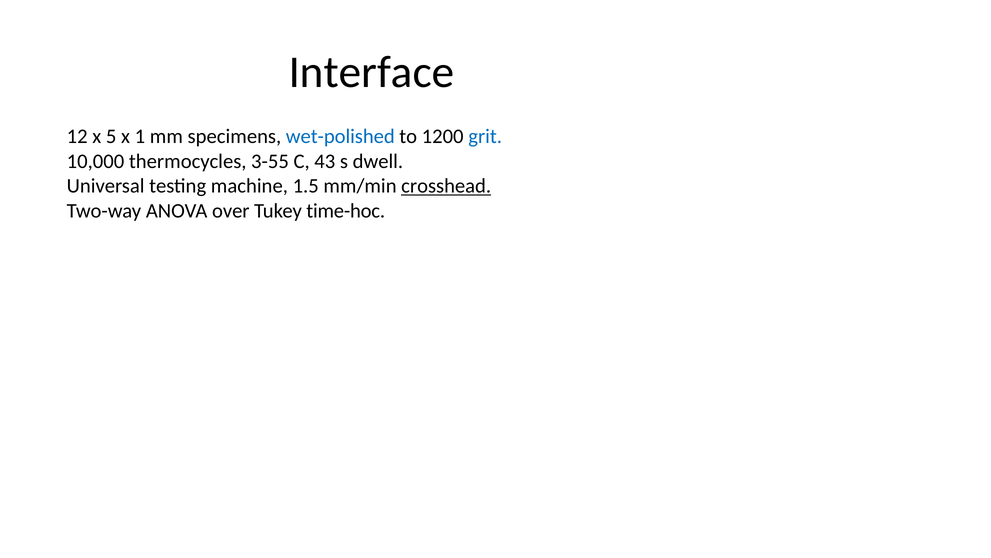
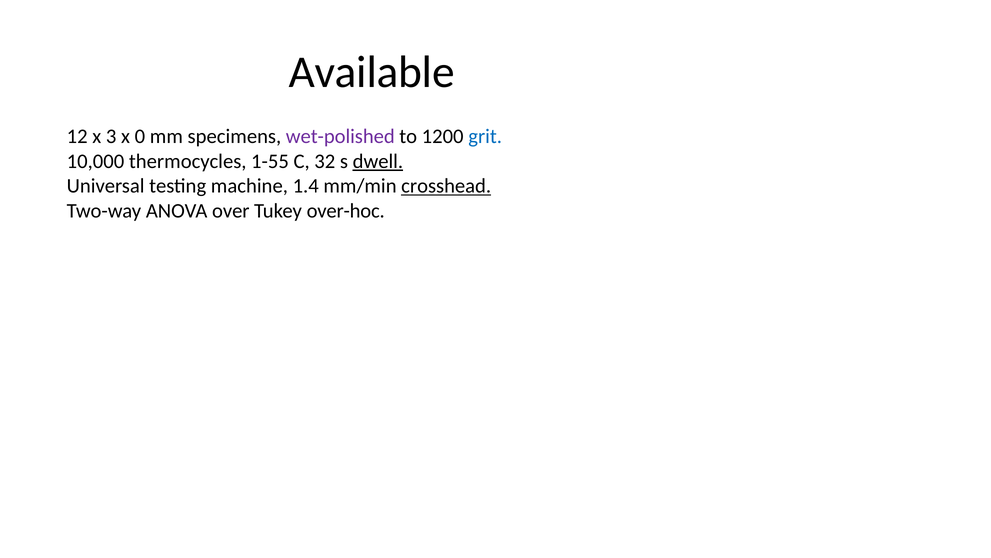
Interface: Interface -> Available (372, 72)
5: 5 -> 3 (111, 136)
1: 1 -> 0 (140, 136)
wet-polished colour: blue -> purple (340, 136)
3-55: 3-55 -> 1-55 (270, 161)
43: 43 -> 32 (325, 161)
dwell underline: none -> present (378, 161)
1.5: 1.5 -> 1.4 (306, 186)
time-hoc: time-hoc -> over-hoc (346, 211)
